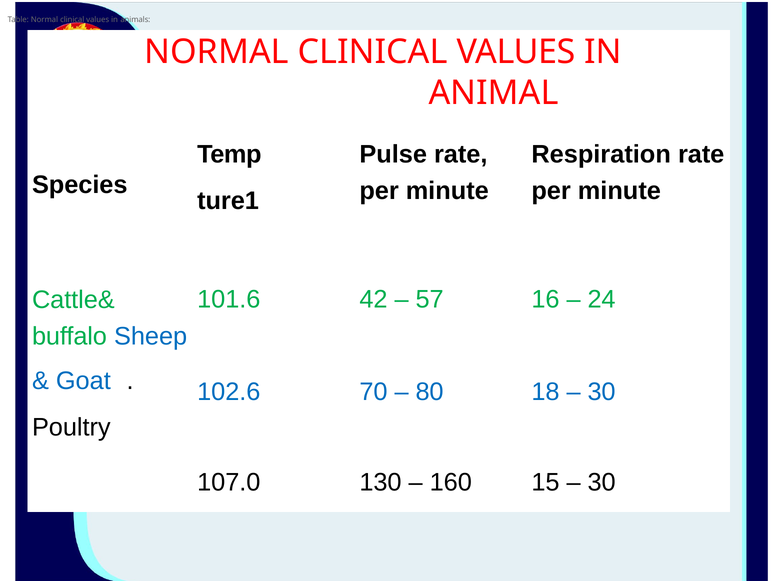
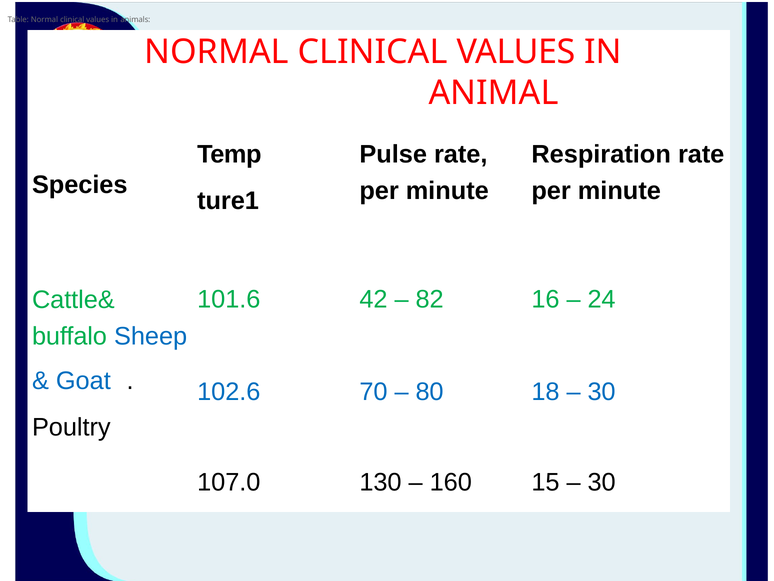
57: 57 -> 82 (430, 299)
